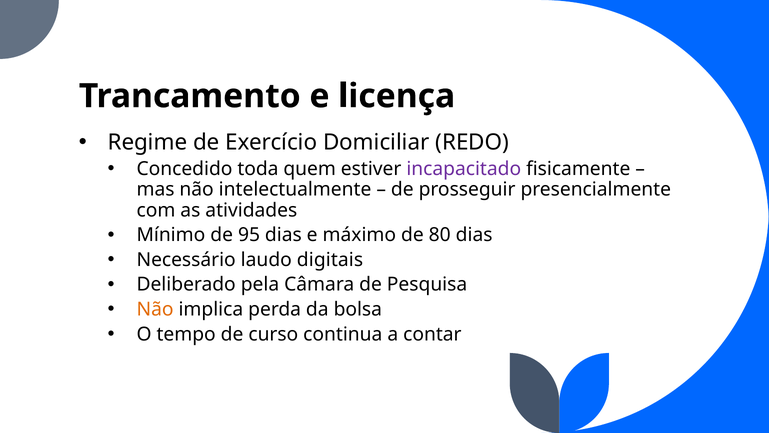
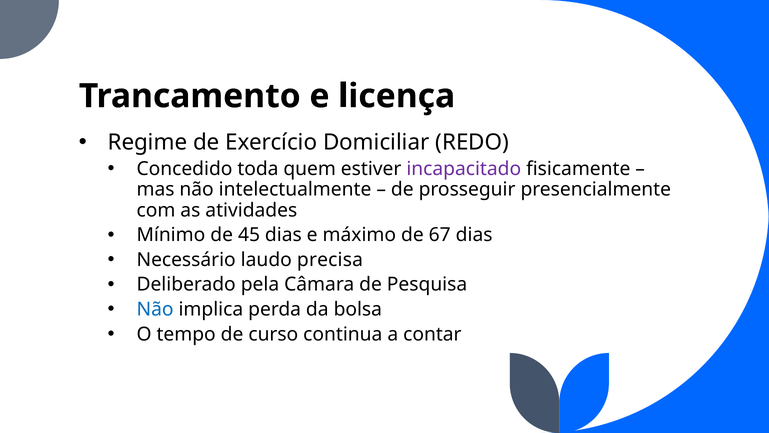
95: 95 -> 45 (249, 235)
80: 80 -> 67 (440, 235)
digitais: digitais -> precisa (330, 260)
Não colour: orange -> blue (155, 309)
